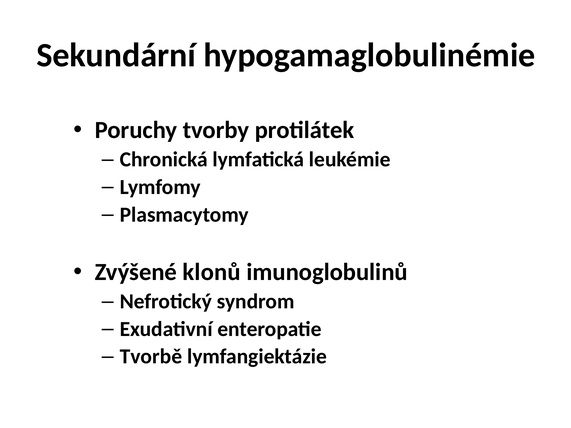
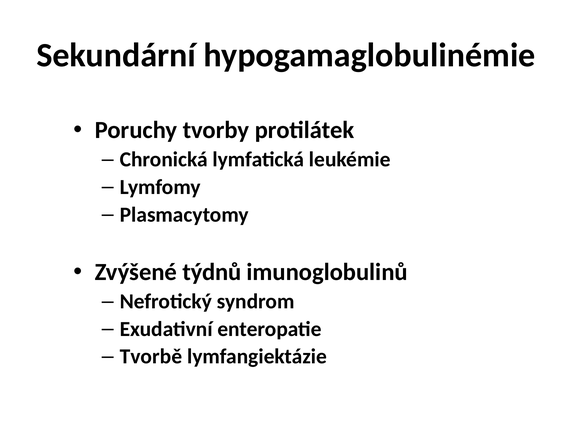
klonů: klonů -> týdnů (212, 272)
